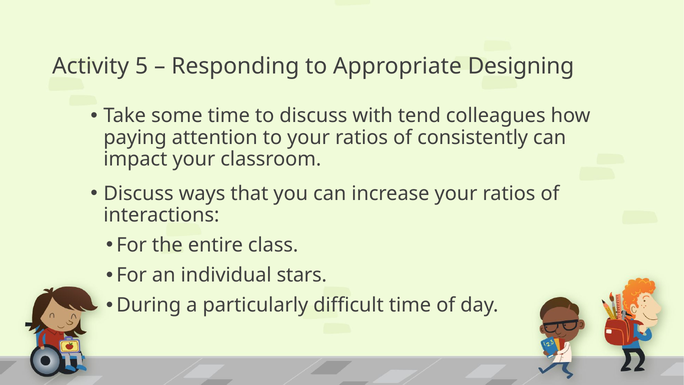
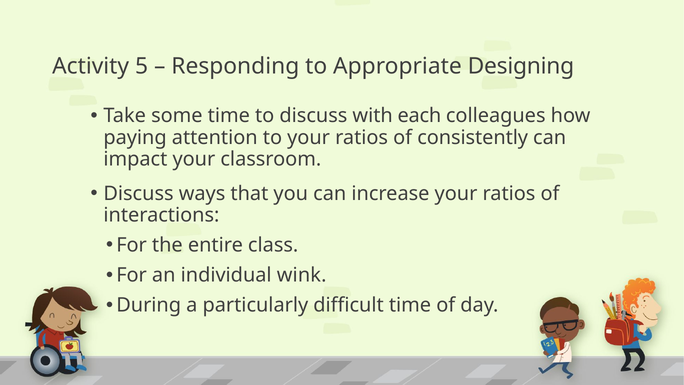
tend: tend -> each (419, 116)
stars: stars -> wink (302, 275)
